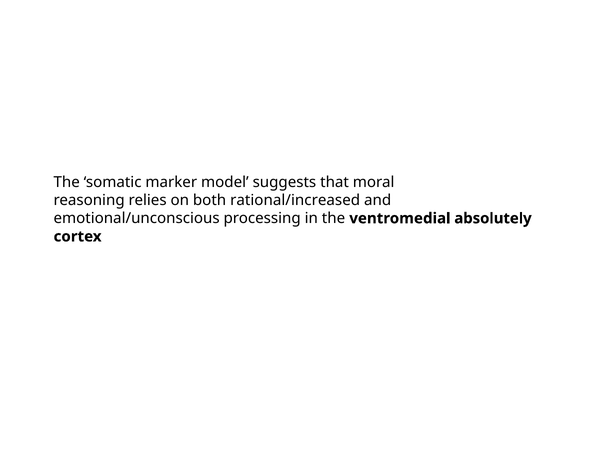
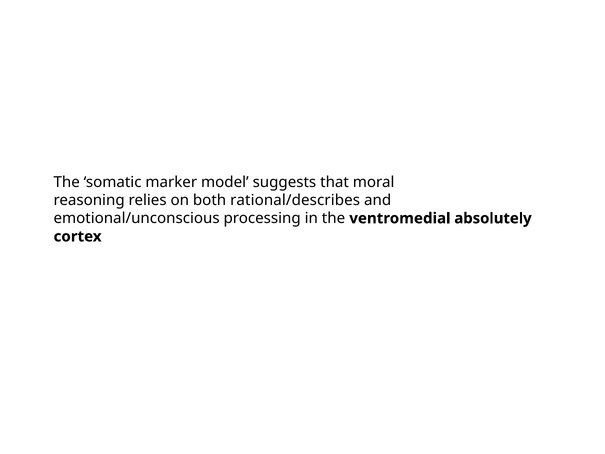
rational/increased: rational/increased -> rational/describes (295, 200)
